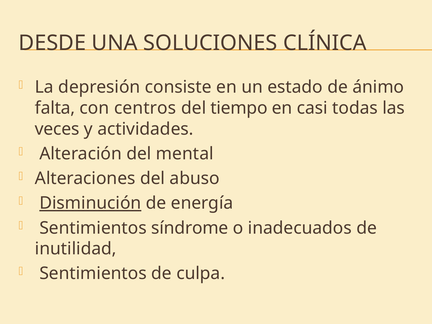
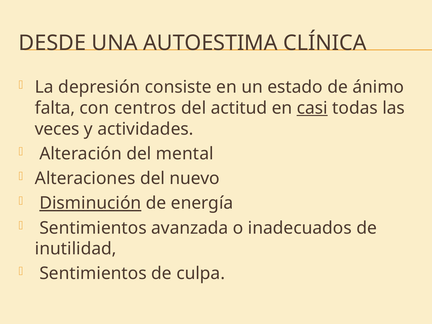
SOLUCIONES: SOLUCIONES -> AUTOESTIMA (210, 43)
tiempo: tiempo -> actitud (239, 108)
casi underline: none -> present (312, 108)
abuso: abuso -> nuevo (195, 178)
síndrome: síndrome -> avanzada (190, 228)
